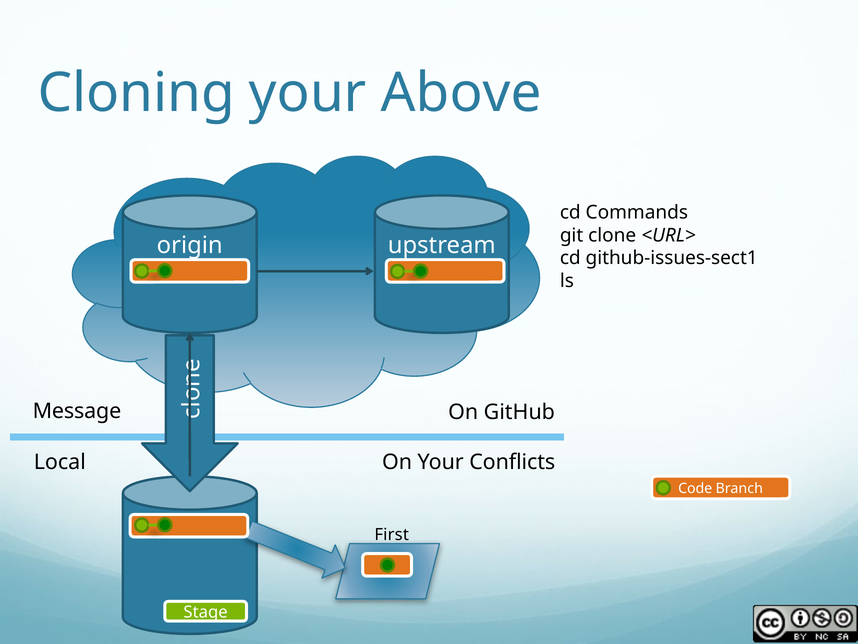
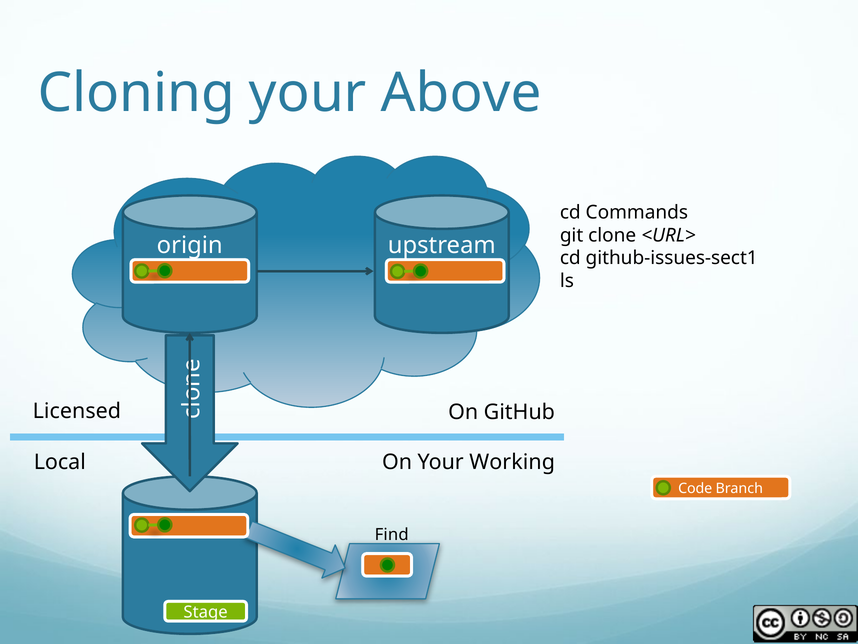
Message: Message -> Licensed (77, 411)
Conflicts: Conflicts -> Working (512, 462)
First: First -> Find (392, 534)
